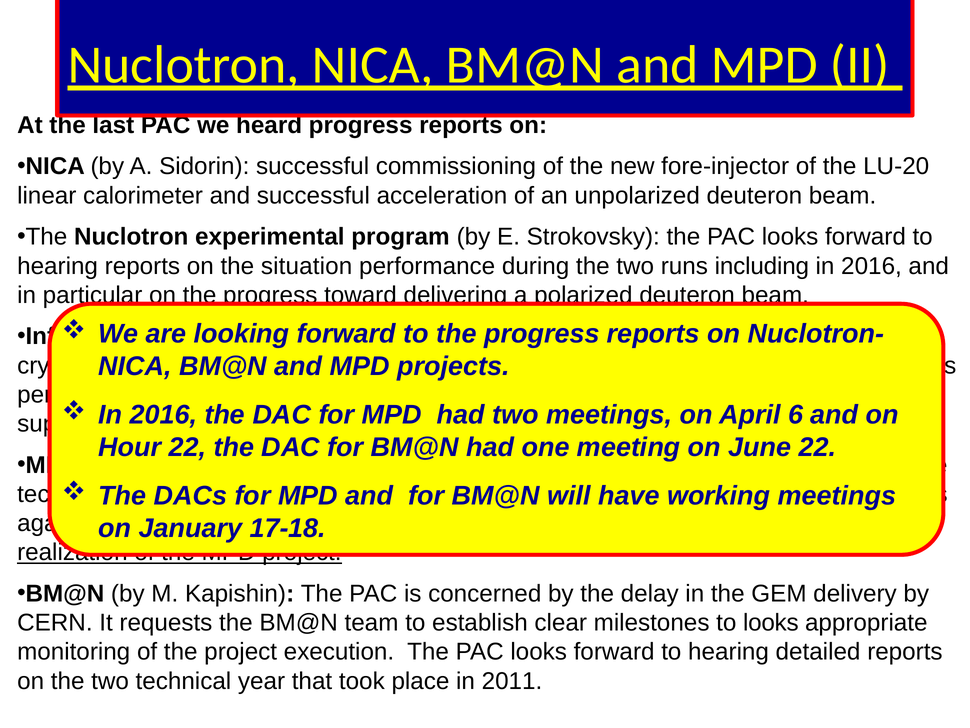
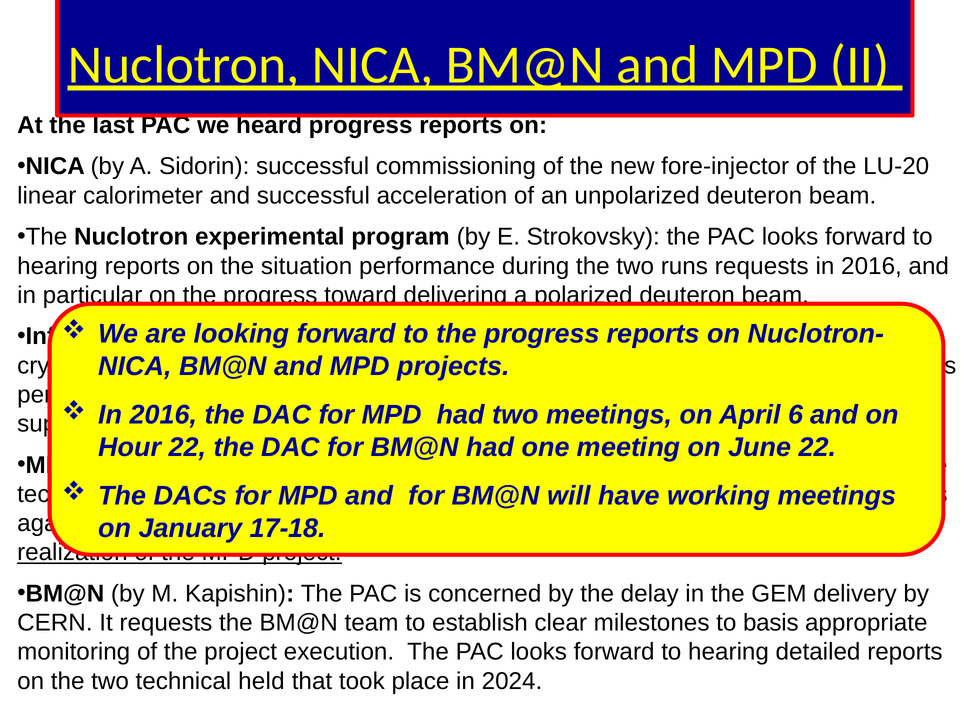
runs including: including -> requests (762, 266)
to looks: looks -> basis (771, 622)
year: year -> held (261, 681)
2011: 2011 -> 2024 (512, 681)
